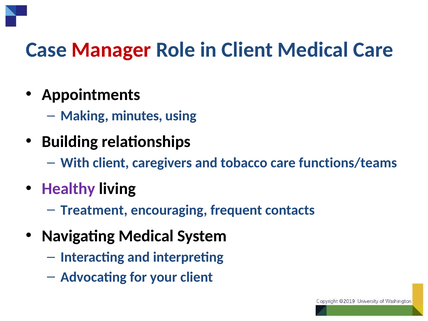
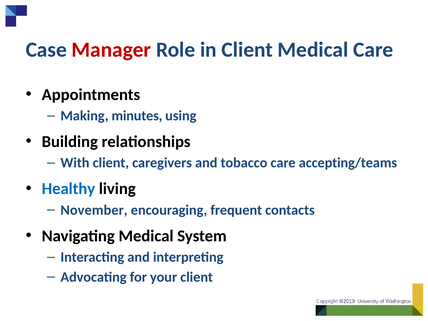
functions/teams: functions/teams -> accepting/teams (348, 163)
Healthy colour: purple -> blue (68, 189)
Treatment: Treatment -> November (94, 210)
